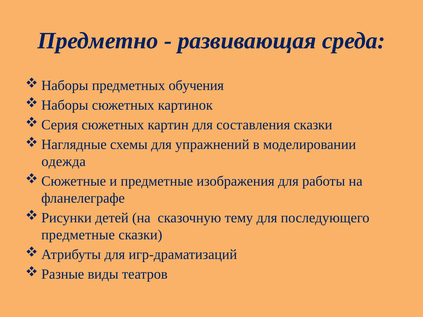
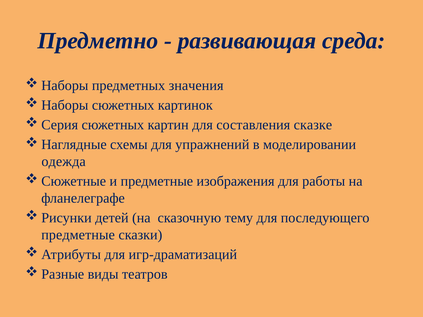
обучения: обучения -> значения (196, 86)
составления сказки: сказки -> сказке (313, 125)
